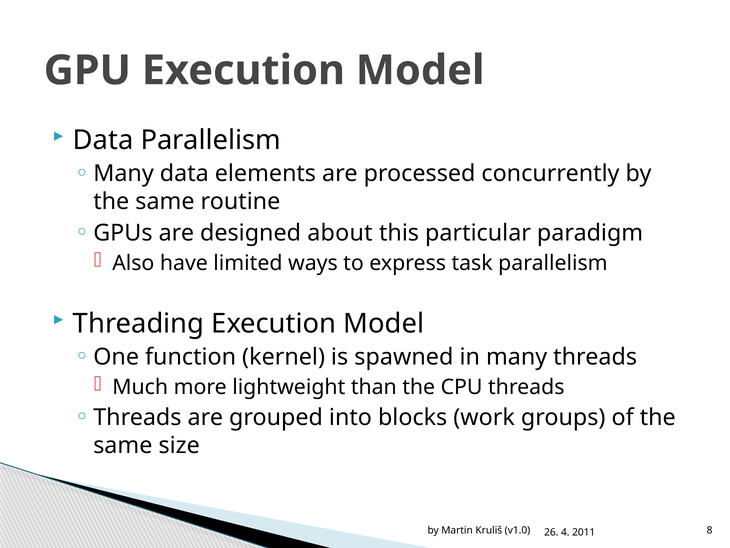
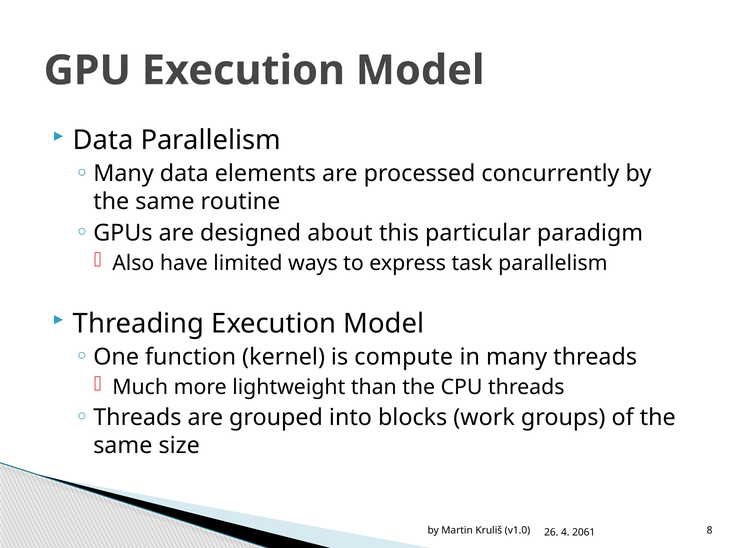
spawned: spawned -> compute (404, 357)
2011: 2011 -> 2061 (584, 532)
